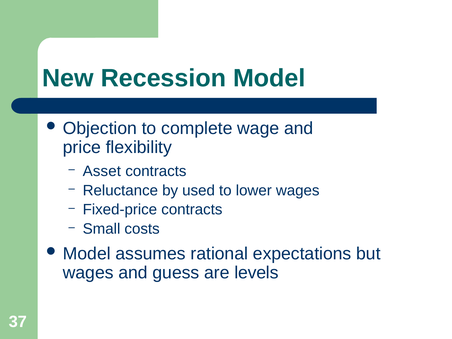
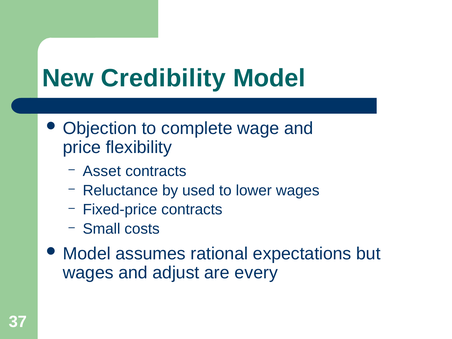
Recession: Recession -> Credibility (163, 78)
guess: guess -> adjust (176, 273)
levels: levels -> every (256, 273)
